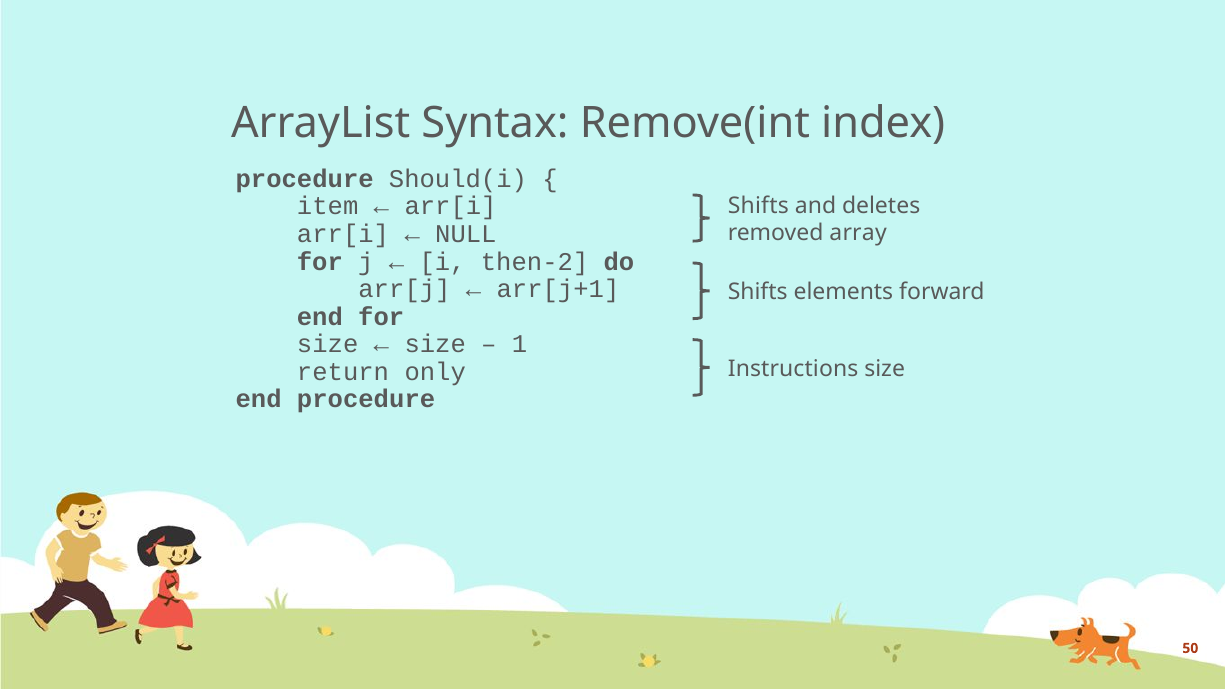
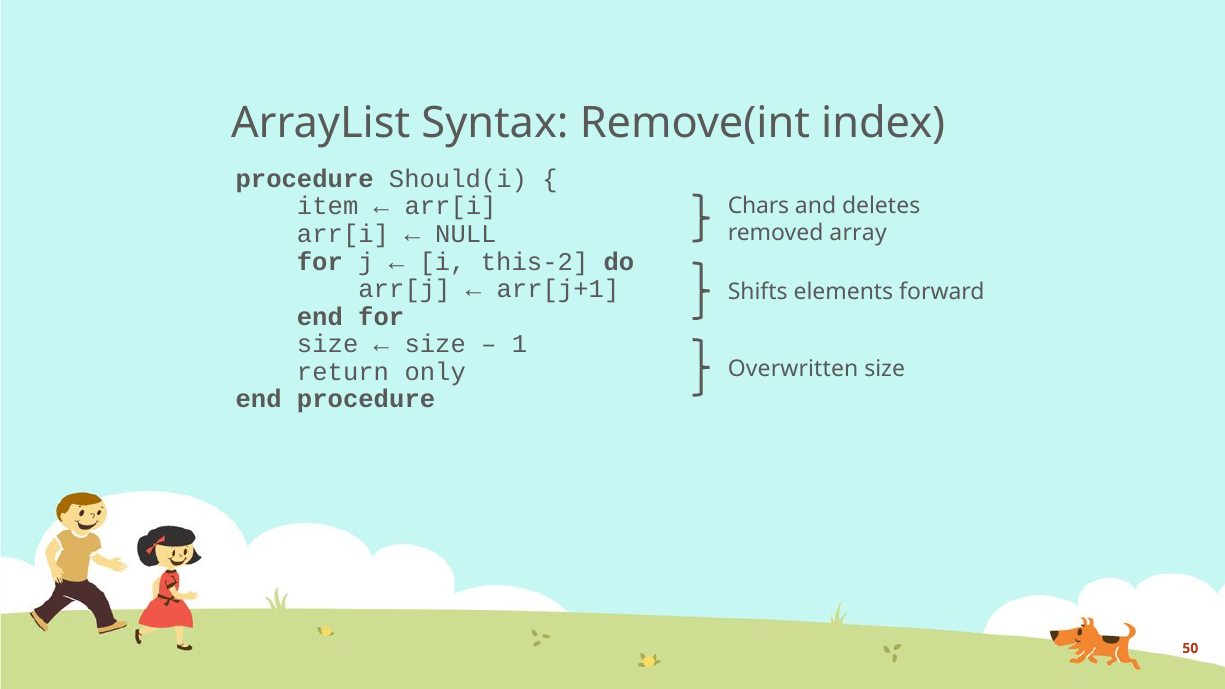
Shifts: Shifts -> Chars (759, 205)
then-2: then-2 -> this-2 (535, 262)
Instructions: Instructions -> Overwritten (793, 369)
